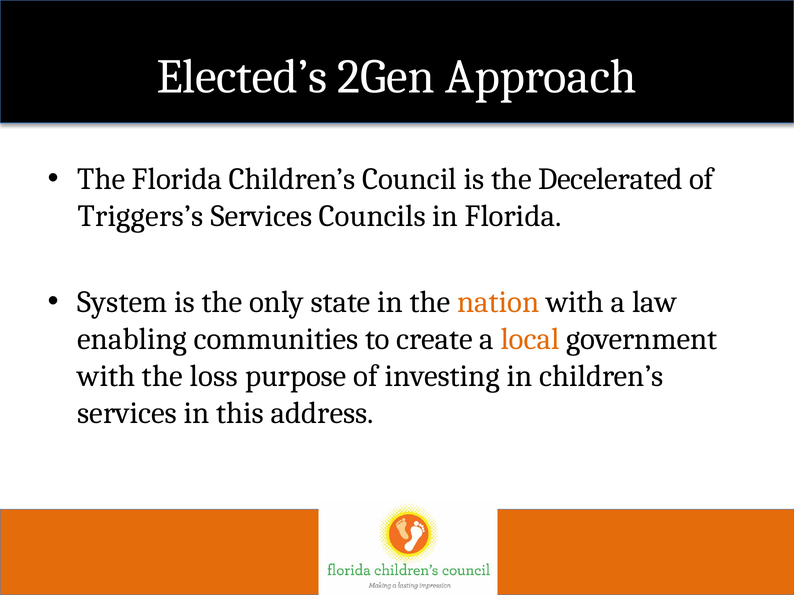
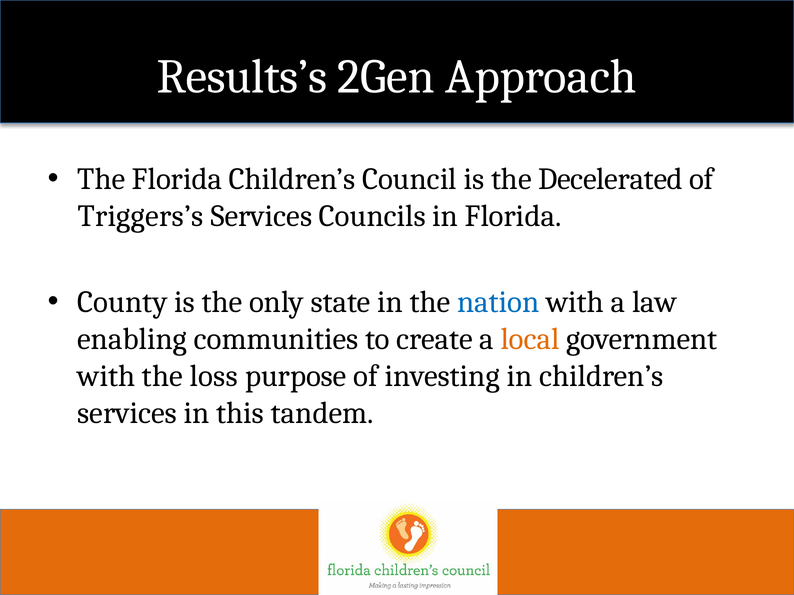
Elected’s: Elected’s -> Results’s (242, 77)
System: System -> County (122, 303)
nation colour: orange -> blue (498, 303)
address: address -> tandem (322, 413)
